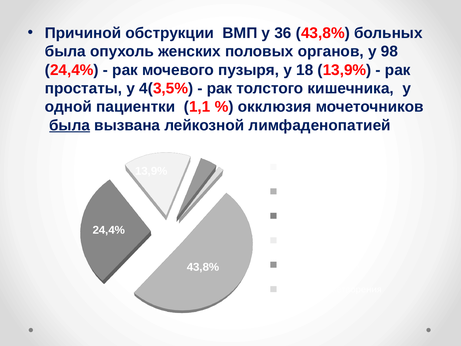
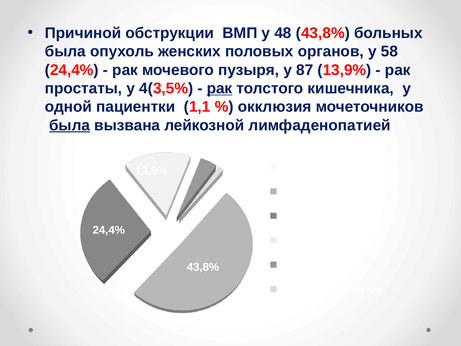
36: 36 -> 48 (283, 33)
98: 98 -> 58 (389, 51)
18: 18 -> 87 (305, 70)
рак underline: none -> present (220, 88)
